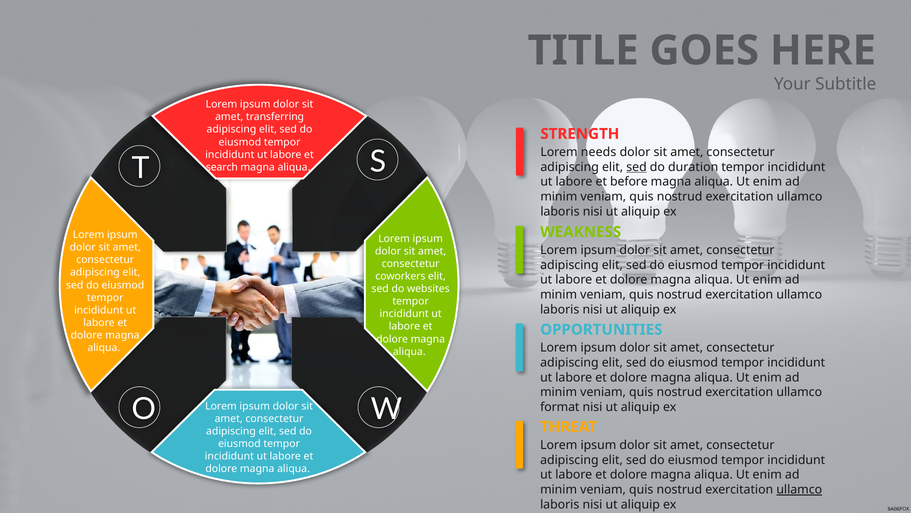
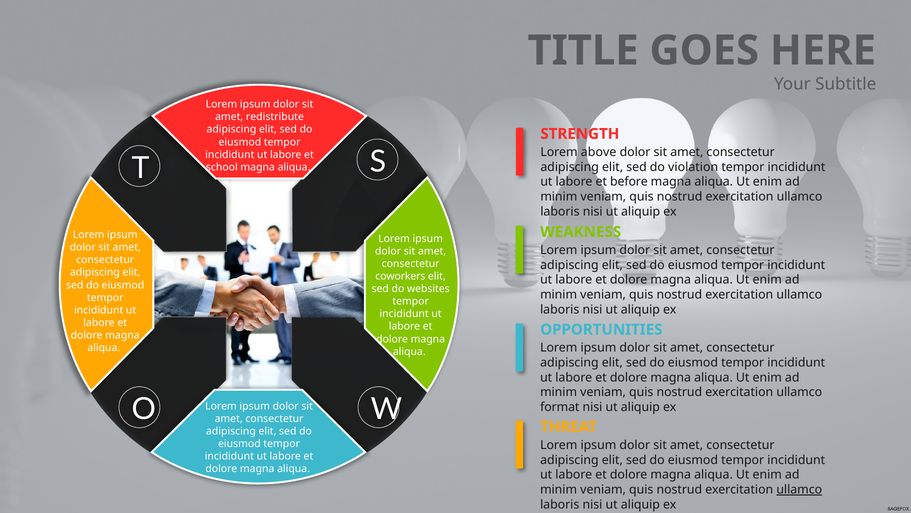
transferring: transferring -> redistribute (275, 117)
needs: needs -> above (599, 152)
sed underline: present -> none (636, 167)
duration: duration -> violation (693, 167)
search: search -> school (222, 167)
